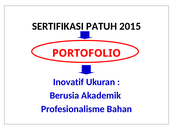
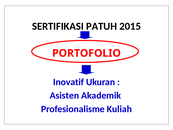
Berusia: Berusia -> Asisten (64, 95)
Bahan: Bahan -> Kuliah (119, 109)
